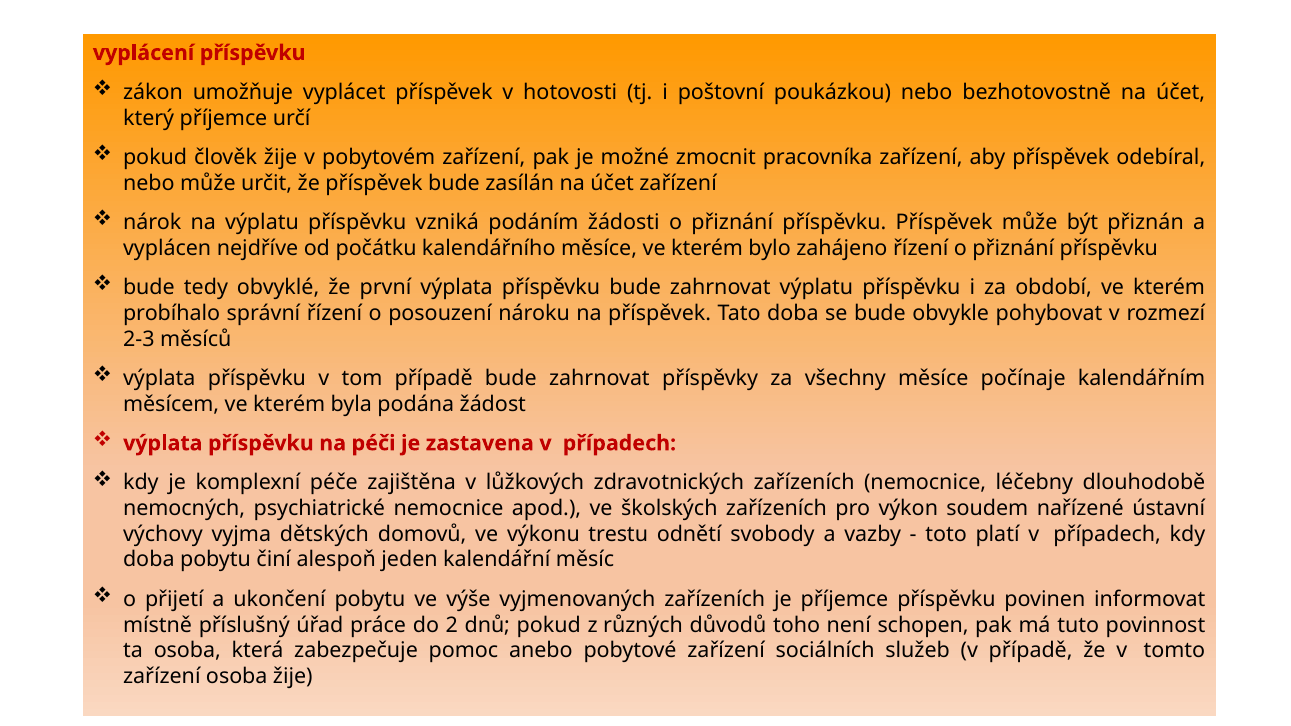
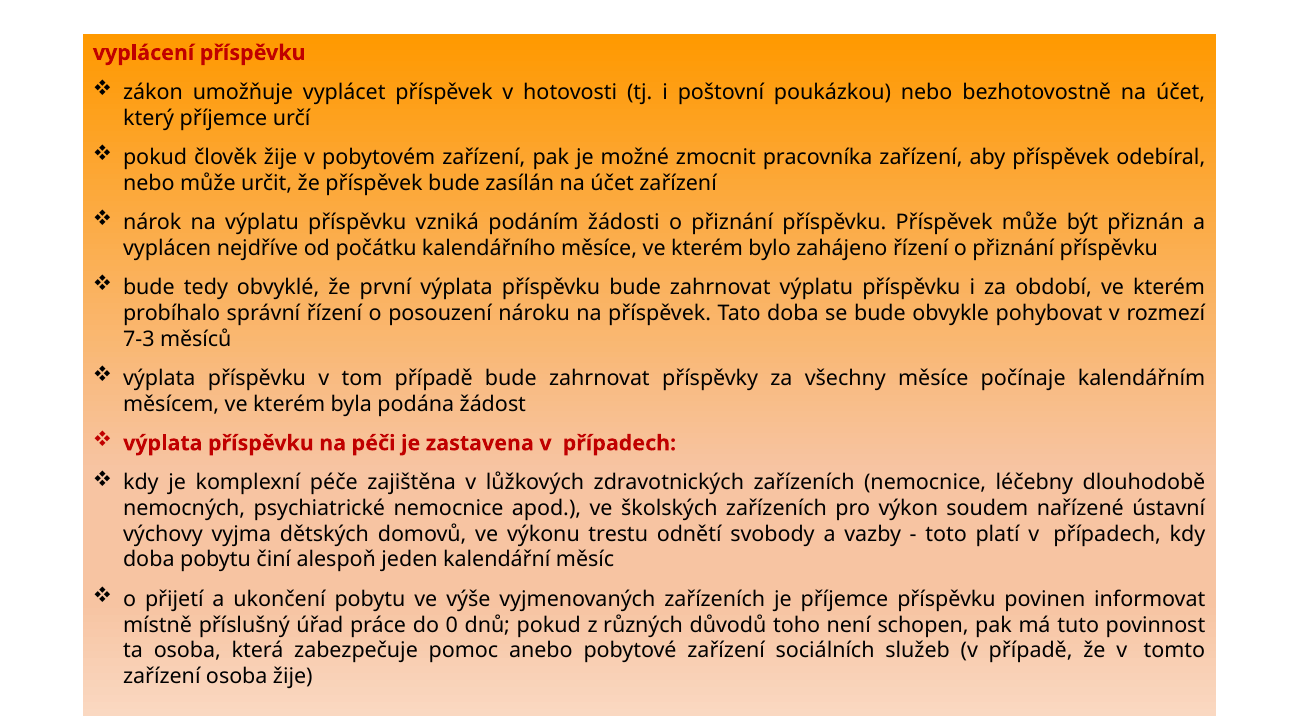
2-3: 2-3 -> 7-3 (139, 339)
2: 2 -> 0 (452, 625)
